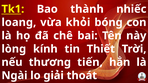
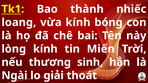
vừa khỏi: khỏi -> kính (78, 22)
Thiết: Thiết -> Miến (101, 49)
tiến: tiến -> sinh (90, 62)
